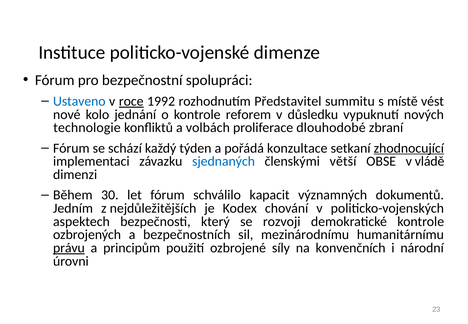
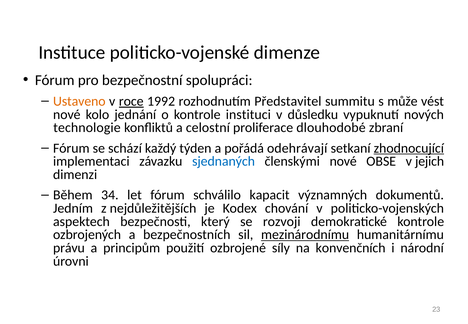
Ustaveno colour: blue -> orange (79, 101)
místě: místě -> může (402, 101)
reforem: reforem -> instituci (248, 114)
volbách: volbách -> celostní (208, 128)
konzultace: konzultace -> odehrávají (297, 148)
členskými větší: větší -> nové (343, 161)
vládě: vládě -> jejich (430, 161)
30: 30 -> 34 (110, 195)
mezinárodnímu underline: none -> present (305, 235)
právu underline: present -> none (69, 248)
